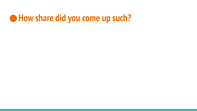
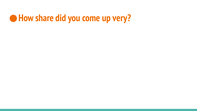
such: such -> very (122, 18)
